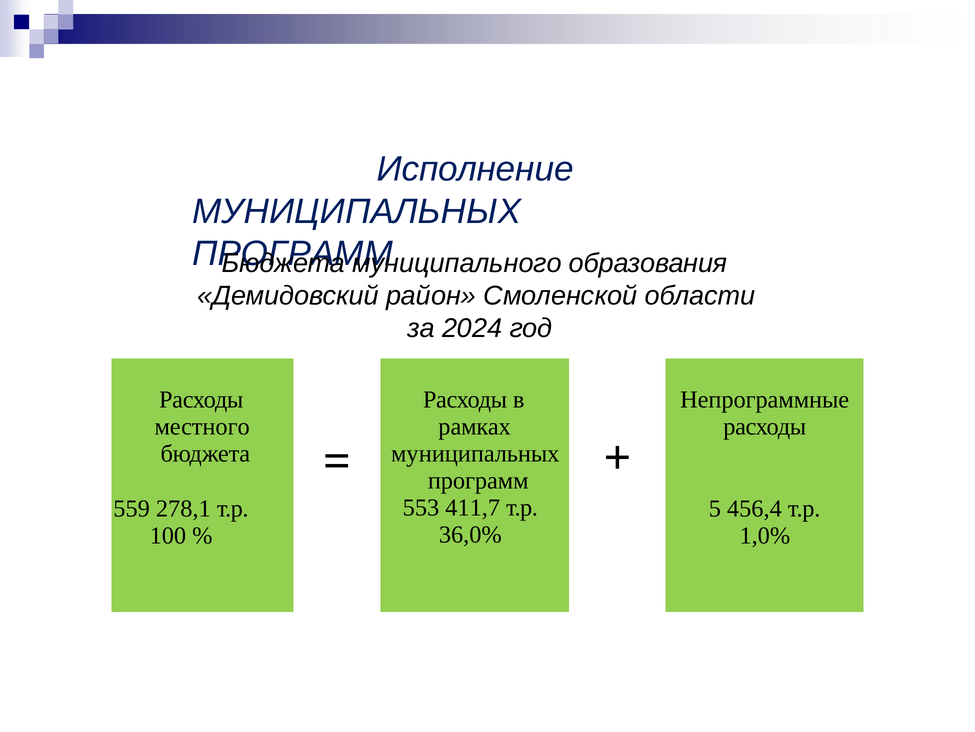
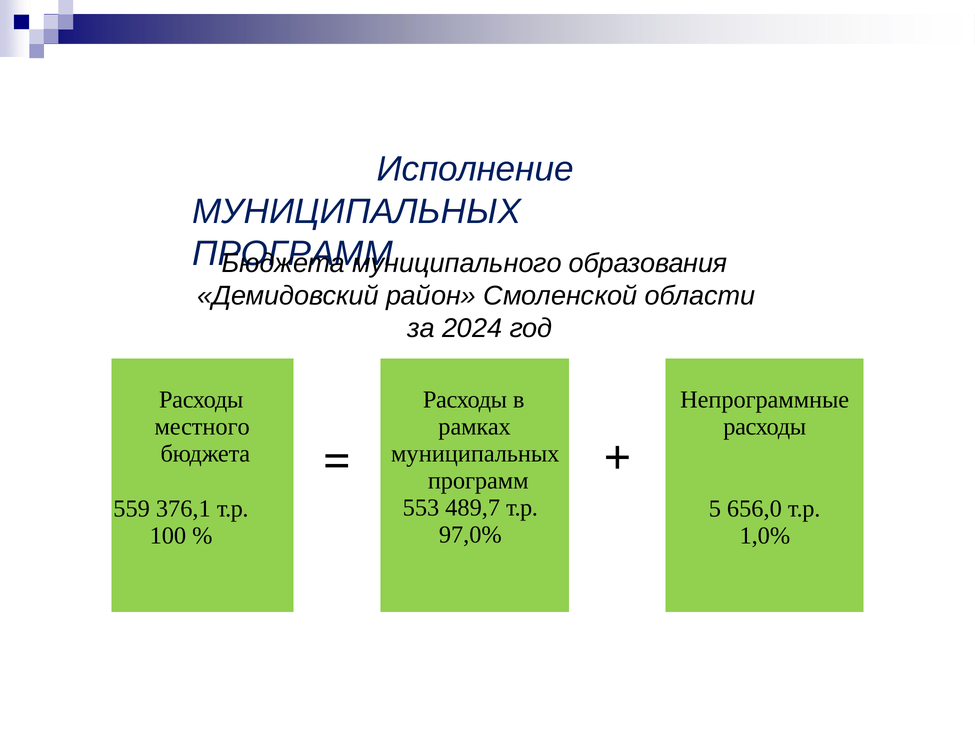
411,7: 411,7 -> 489,7 (473, 507)
278,1: 278,1 -> 376,1 (183, 508)
456,4: 456,4 -> 656,0 (754, 508)
36,0%: 36,0% -> 97,0% (470, 534)
